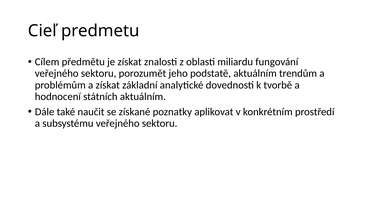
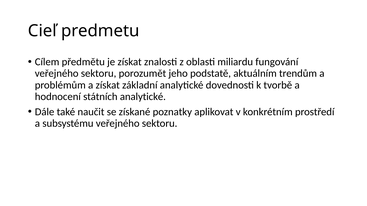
státních aktuálním: aktuálním -> analytické (143, 97)
